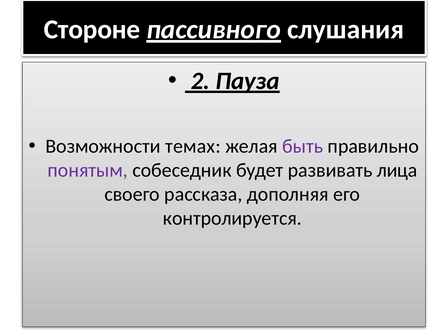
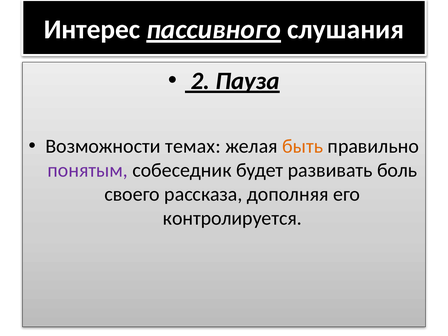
Стороне: Стороне -> Интерес (92, 29)
быть colour: purple -> orange (303, 146)
лица: лица -> боль (397, 170)
